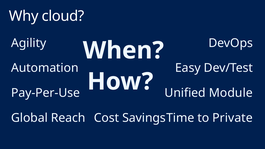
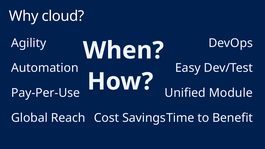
Private: Private -> Benefit (233, 118)
